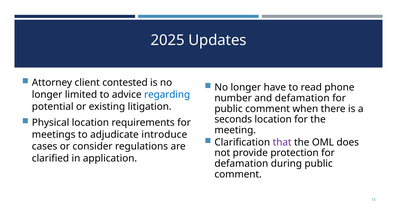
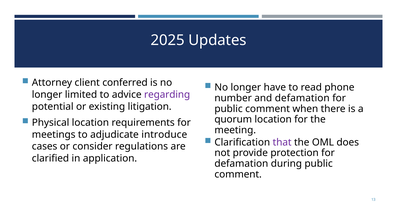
contested: contested -> conferred (125, 83)
regarding colour: blue -> purple (167, 95)
seconds: seconds -> quorum (233, 120)
